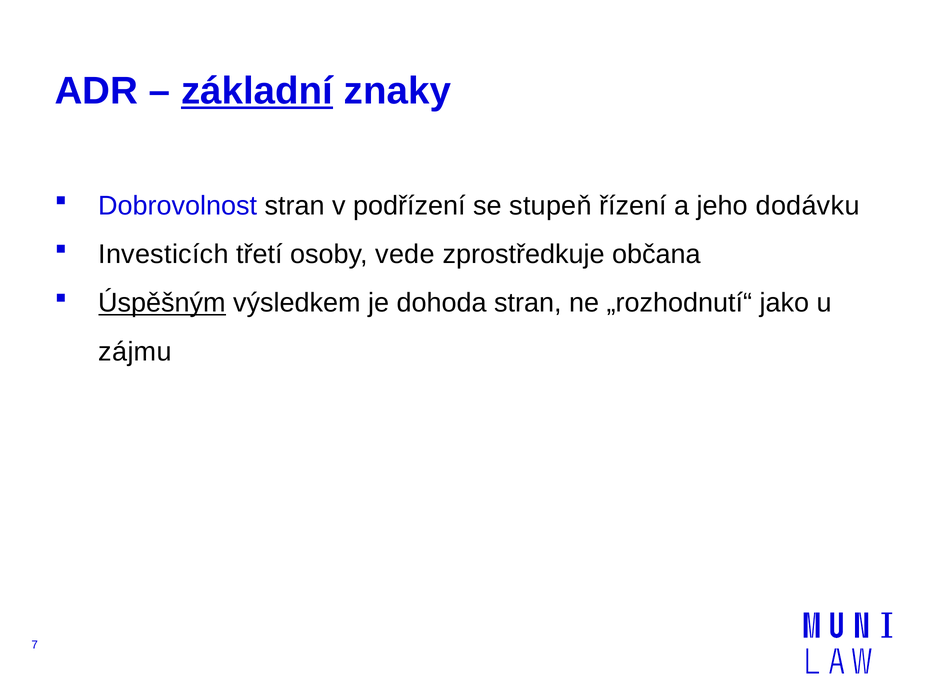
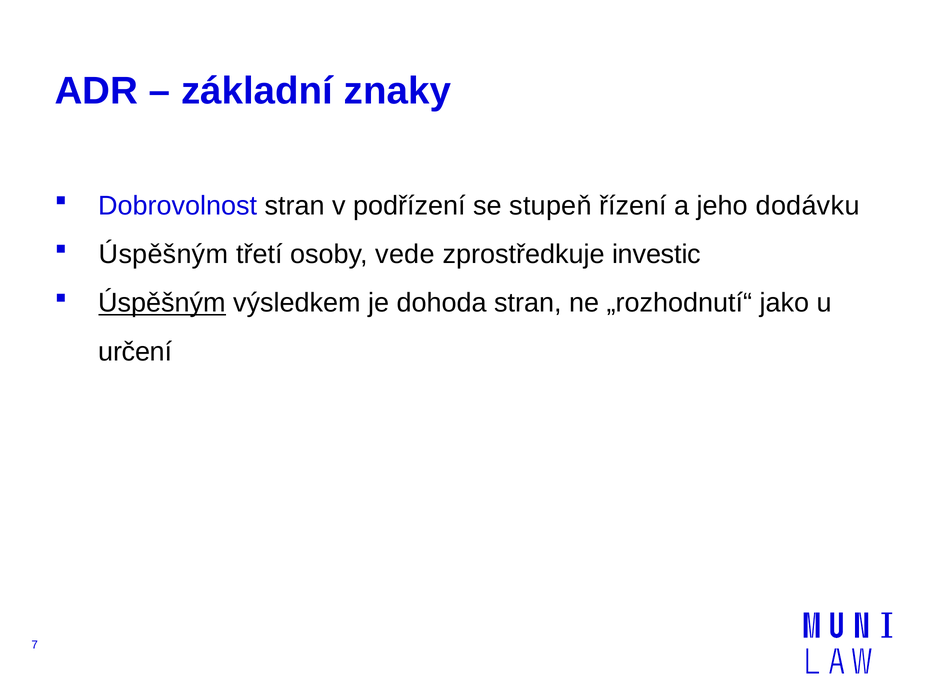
základní underline: present -> none (257, 91)
Investicích: Investicích -> Úspěšným (163, 254)
občana: občana -> investic (656, 254)
zájmu: zájmu -> určení (135, 351)
